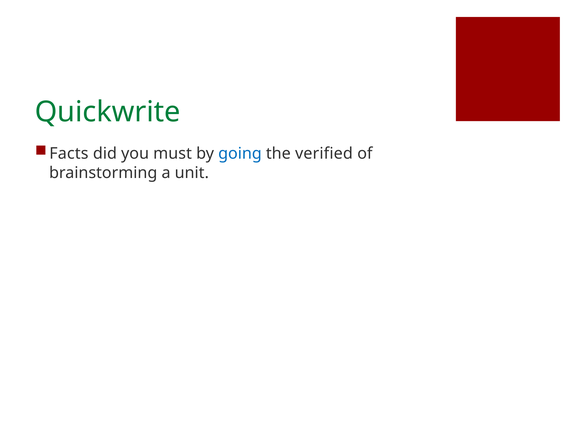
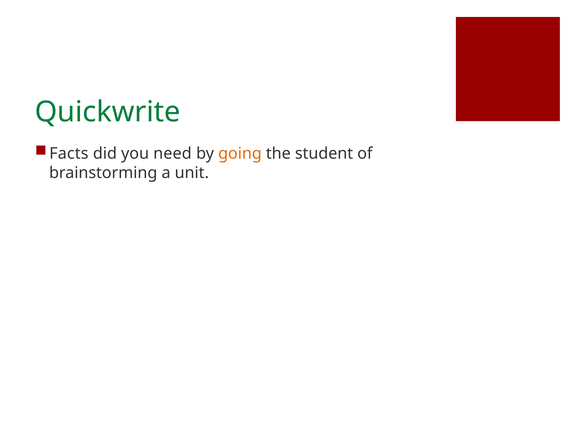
must: must -> need (173, 153)
going colour: blue -> orange (240, 153)
verified: verified -> student (324, 153)
